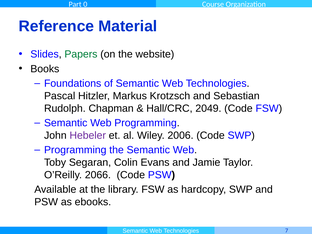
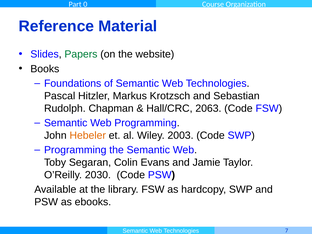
2049: 2049 -> 2063 (208, 108)
Hebeler colour: purple -> orange (88, 135)
2006: 2006 -> 2003 (181, 135)
2066: 2066 -> 2030 (98, 175)
